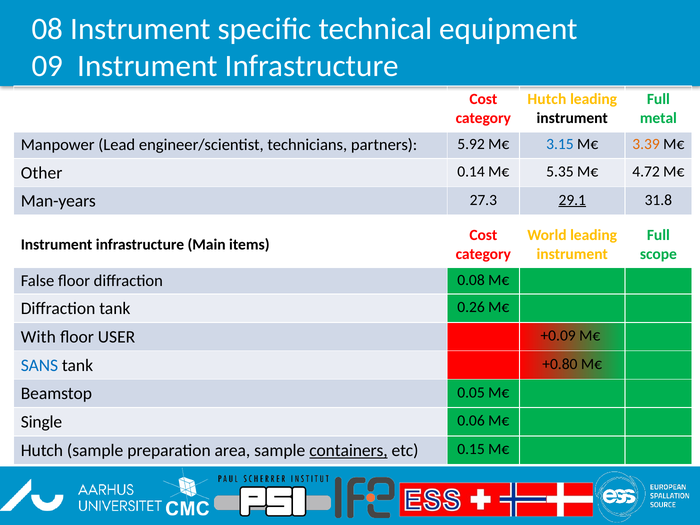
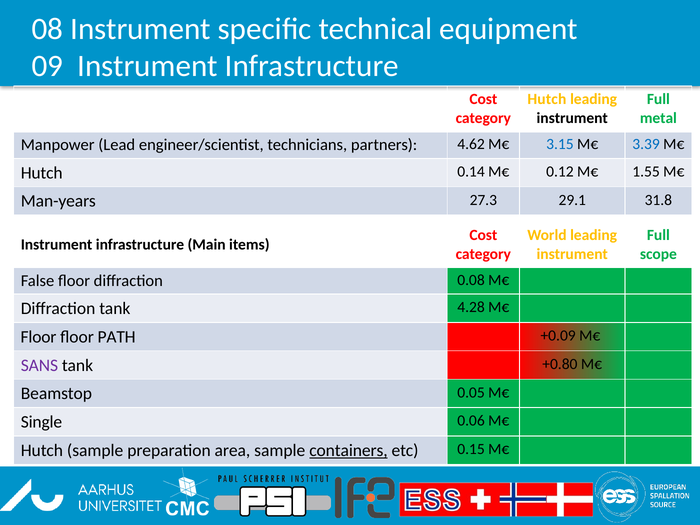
5.92: 5.92 -> 4.62 (471, 144)
3.39 colour: orange -> blue (646, 144)
Other: Other -> Hutch (42, 173)
5.35: 5.35 -> 0.12 (560, 172)
4.72: 4.72 -> 1.55 (646, 172)
29.1 underline: present -> none (572, 200)
0.26: 0.26 -> 4.28 (471, 307)
With: With -> Floor (39, 337)
USER: USER -> PATH (117, 337)
SANS colour: blue -> purple (39, 365)
